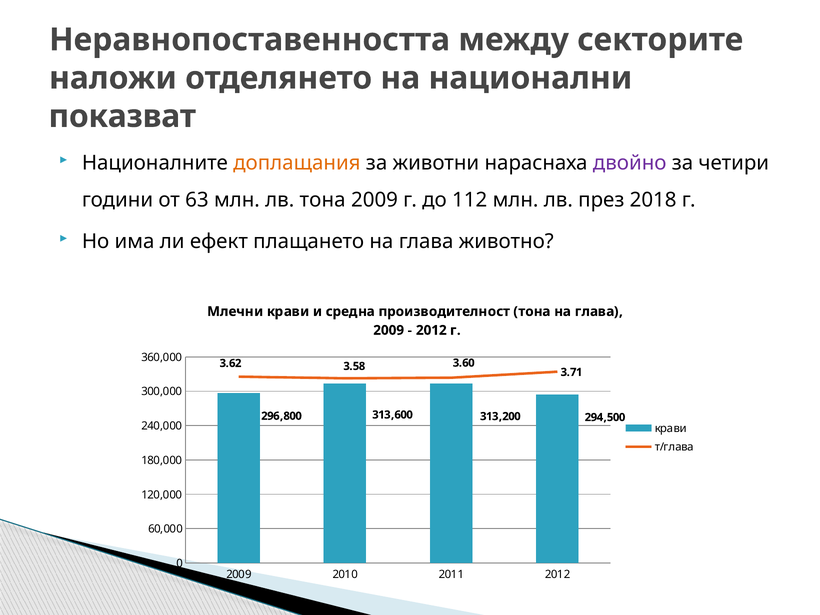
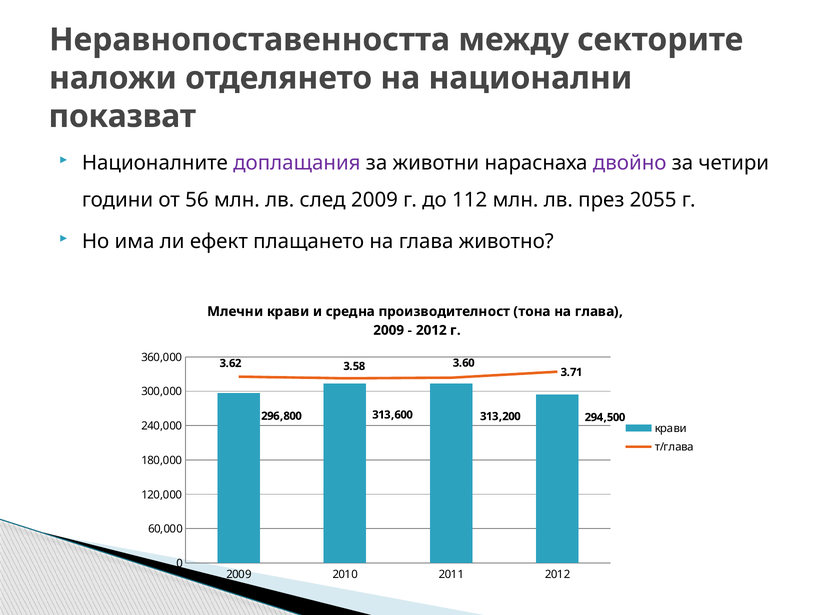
доплащания colour: orange -> purple (297, 163)
63: 63 -> 56 (197, 200)
лв тона: тона -> след (323, 200)
2018: 2018 -> 2055 (653, 200)
